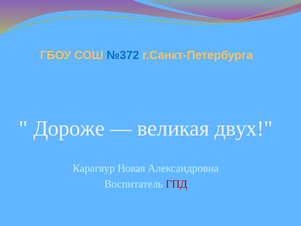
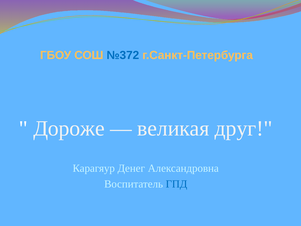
двух: двух -> друг (244, 128)
Новая: Новая -> Денег (131, 168)
ГПД colour: red -> blue (176, 184)
